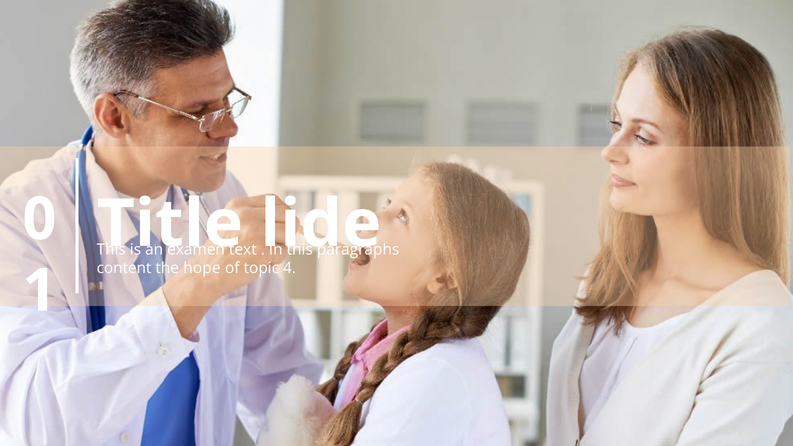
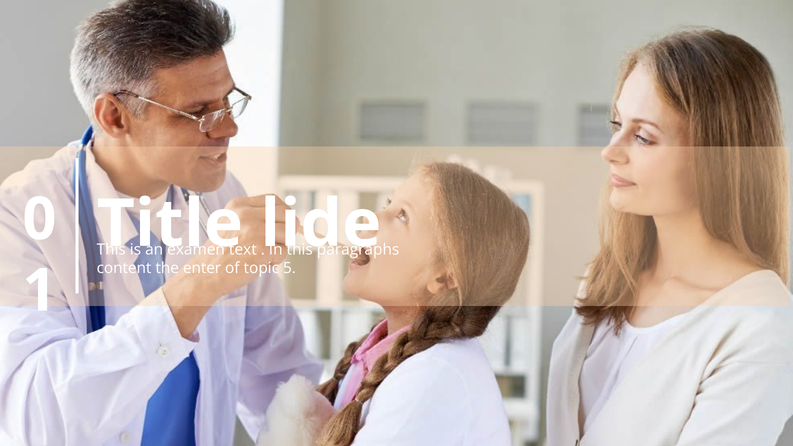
hope: hope -> enter (202, 268)
4: 4 -> 5 (289, 268)
